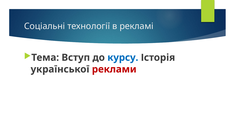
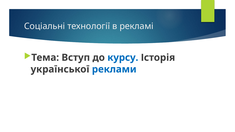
реклами colour: red -> blue (114, 69)
